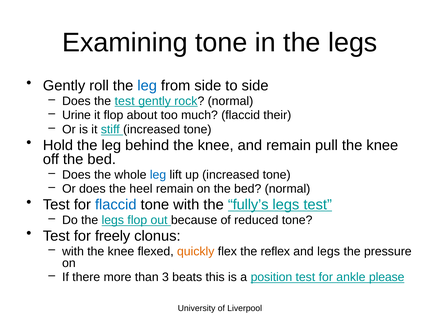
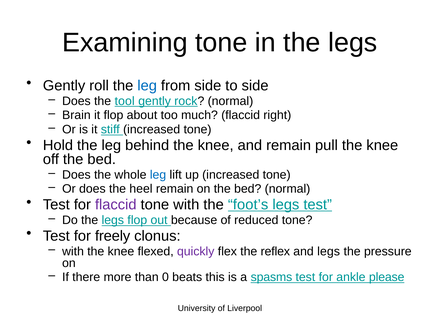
the test: test -> tool (125, 101)
Urine: Urine -> Brain (76, 115)
their: their -> right (277, 115)
flaccid colour: blue -> purple (116, 205)
fully’s: fully’s -> foot’s (248, 205)
quickly colour: orange -> purple (196, 251)
3: 3 -> 0 (165, 277)
position: position -> spasms (271, 277)
